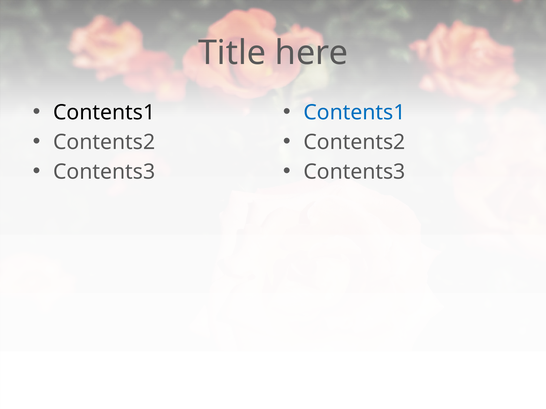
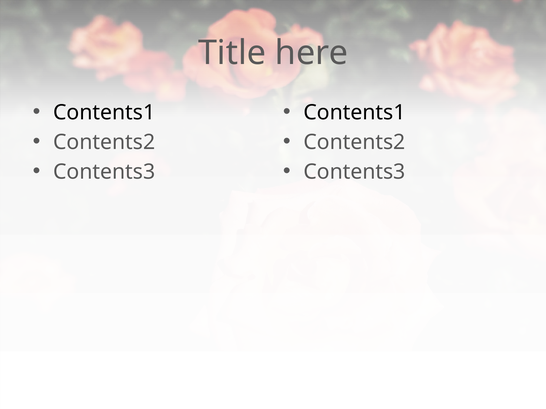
Contents1 colour: blue -> black (354, 113)
